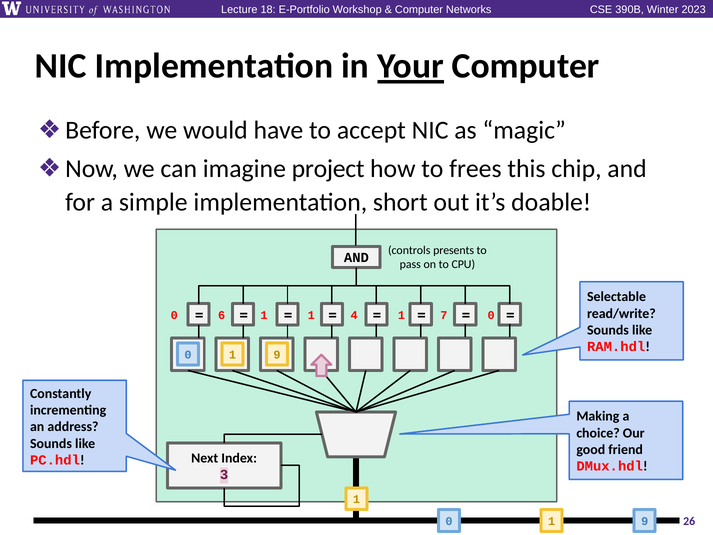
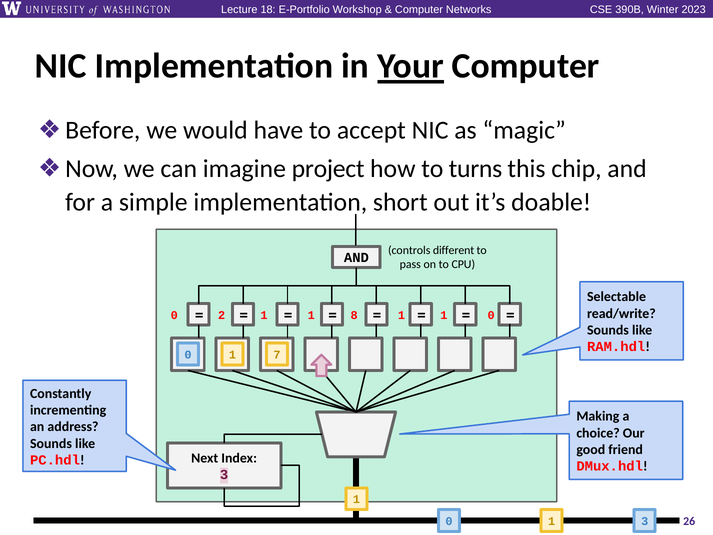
frees: frees -> turns (475, 168)
presents: presents -> different (454, 250)
6: 6 -> 2 (222, 315)
4: 4 -> 8 (354, 315)
7: 7 -> 1 (444, 315)
1 9: 9 -> 7 (277, 355)
0 9: 9 -> 3 (645, 521)
